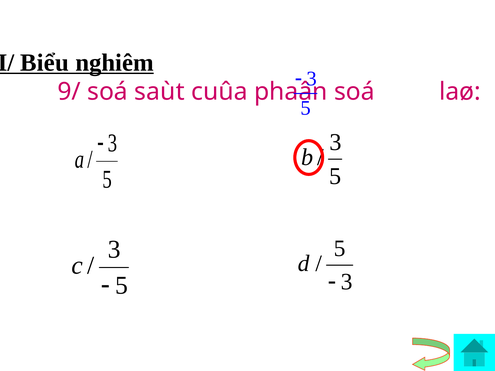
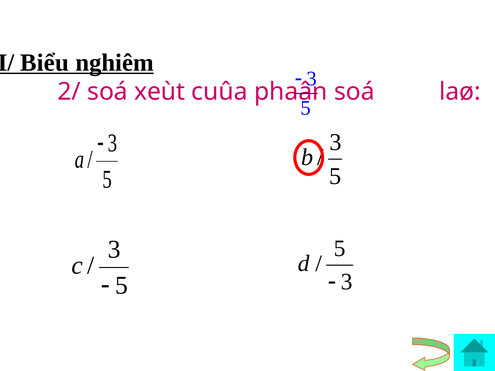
9/: 9/ -> 2/ (69, 92)
saùt: saùt -> xeùt (160, 92)
